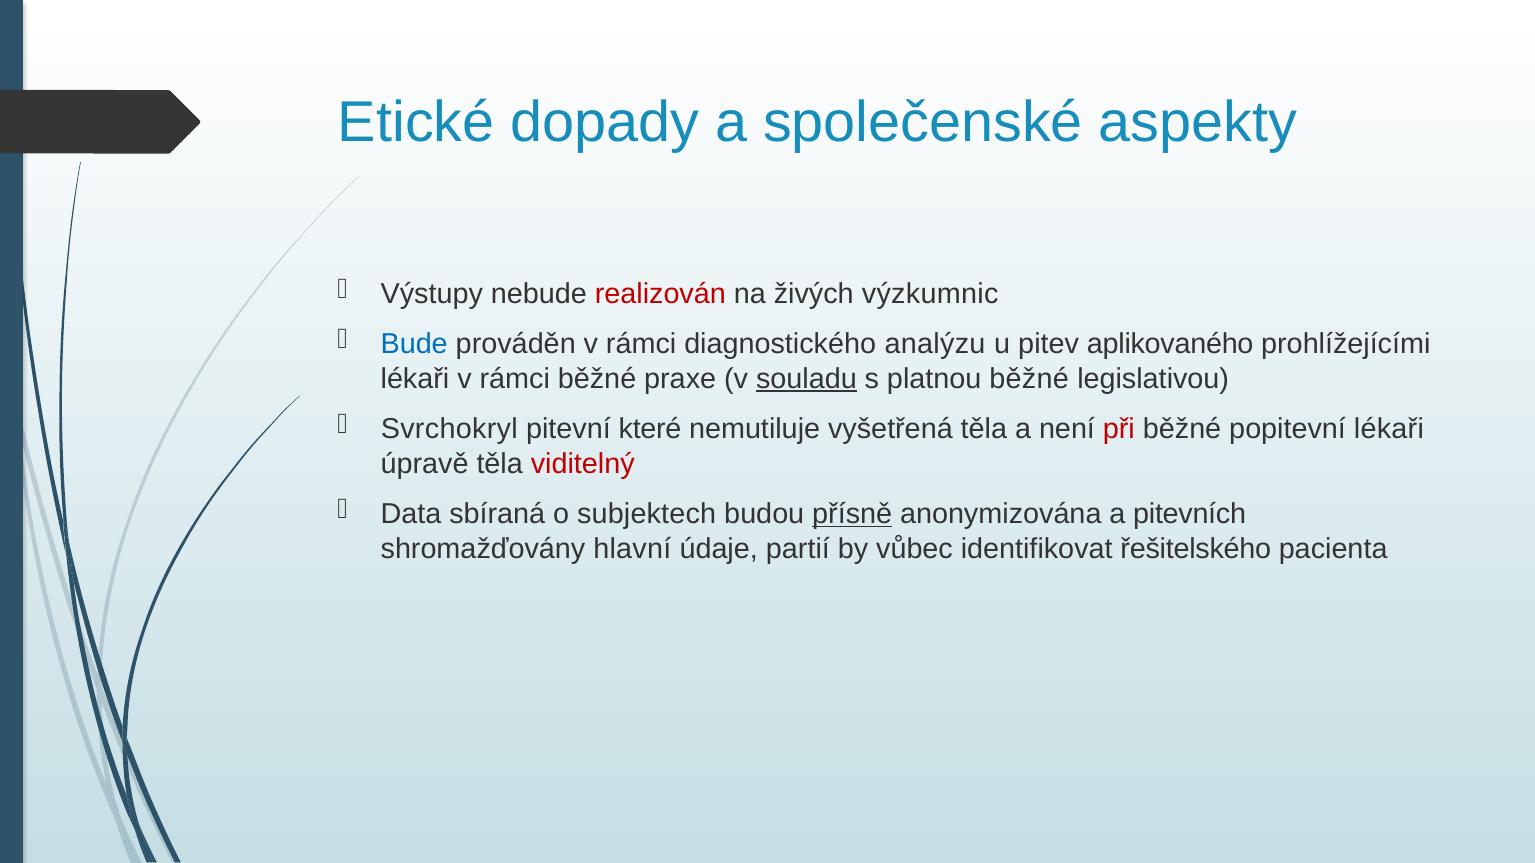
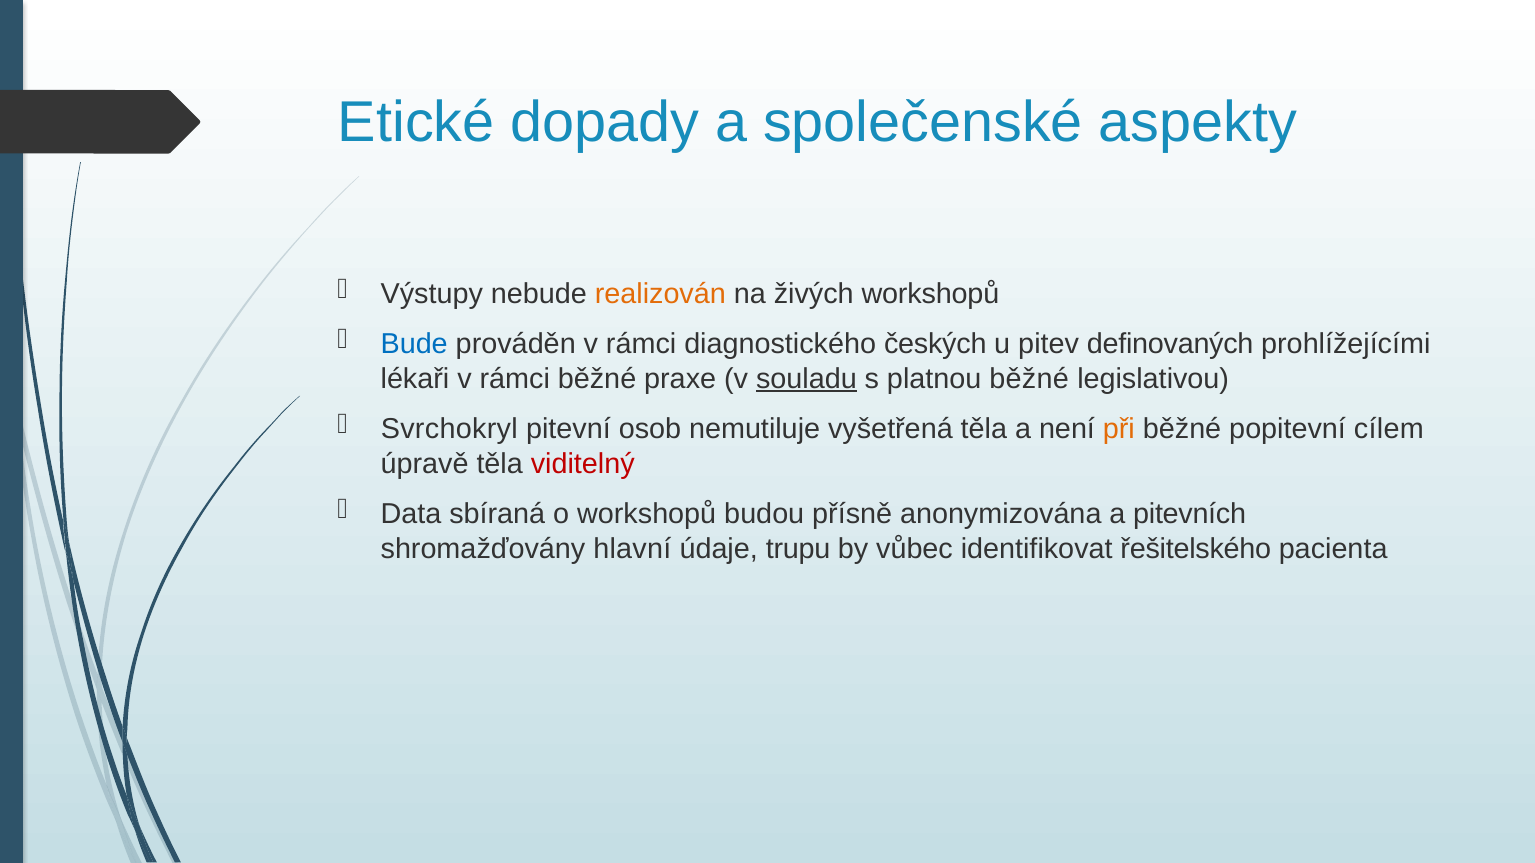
realizován colour: red -> orange (660, 294)
živých výzkumnic: výzkumnic -> workshopů (930, 294)
analýzu: analýzu -> českých (935, 344)
aplikovaného: aplikovaného -> definovaných (1170, 344)
které: které -> osob (650, 429)
při colour: red -> orange (1119, 429)
popitevní lékaři: lékaři -> cílem (1389, 429)
o subjektech: subjektech -> workshopů (647, 514)
přísně underline: present -> none (852, 514)
partií: partií -> trupu (798, 549)
